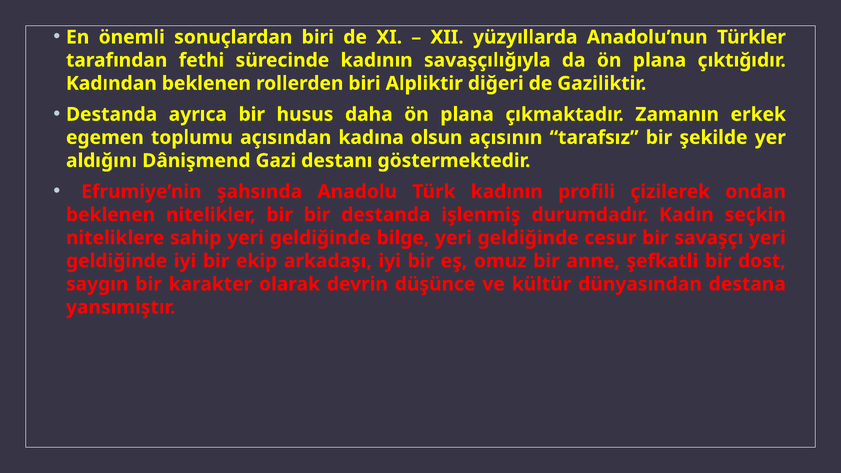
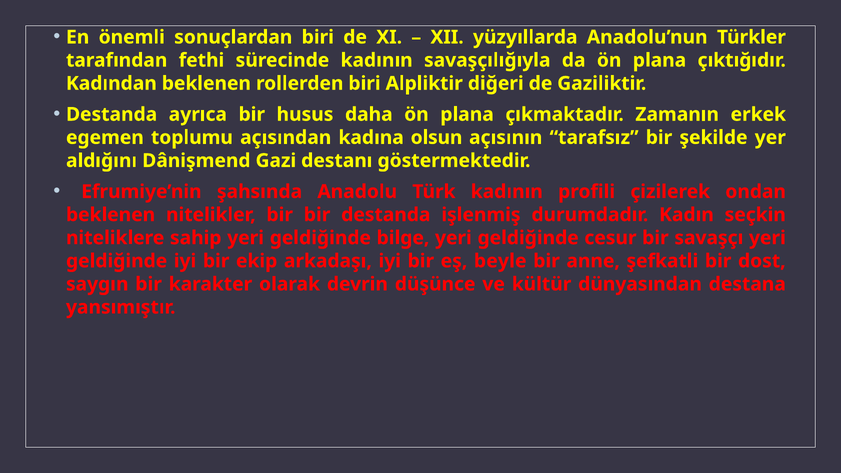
omuz: omuz -> beyle (500, 261)
